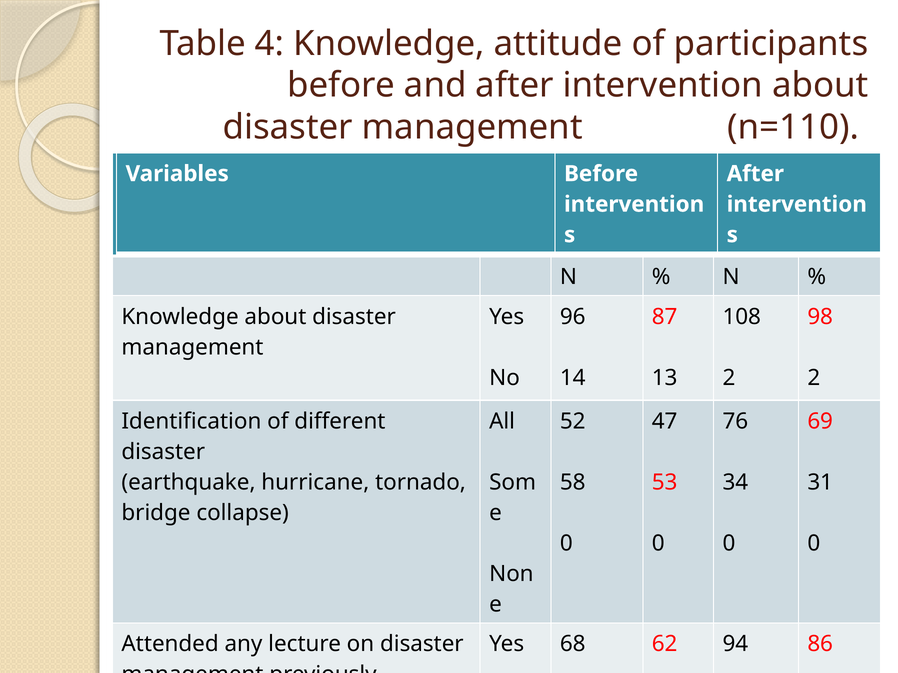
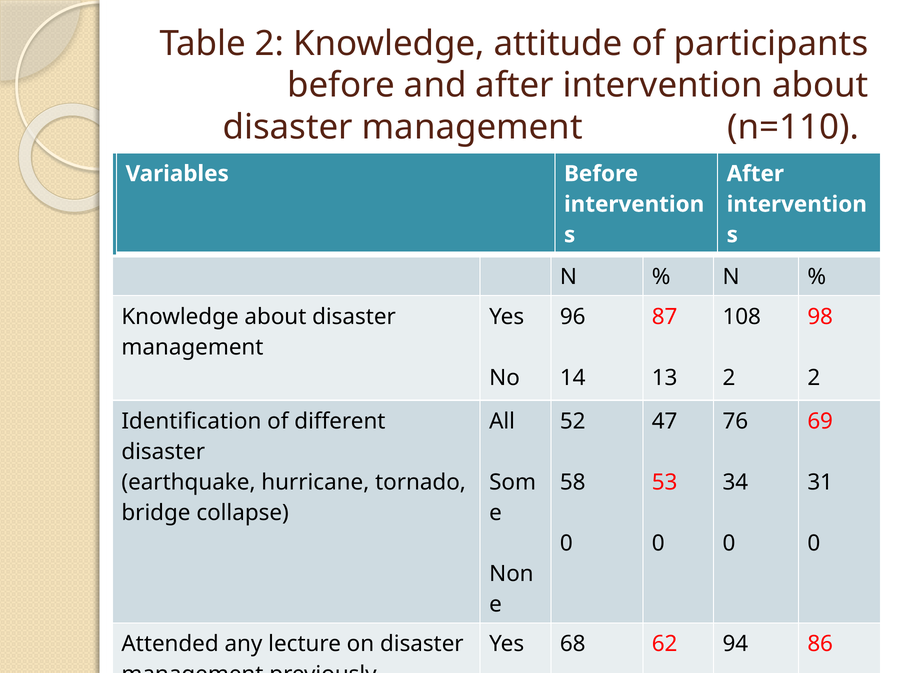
Table 4: 4 -> 2 (269, 44)
